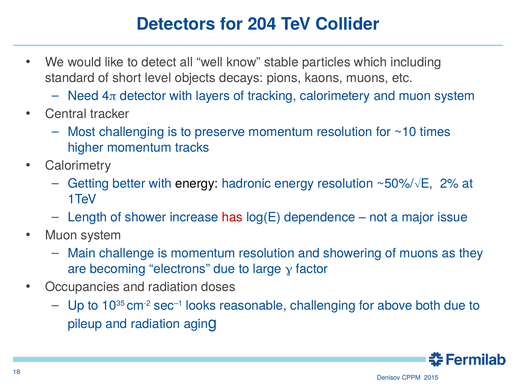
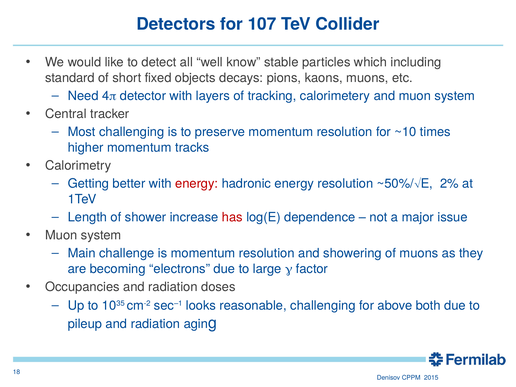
204: 204 -> 107 (262, 24)
level: level -> fixed (158, 78)
energy colour: black -> red (197, 184)
